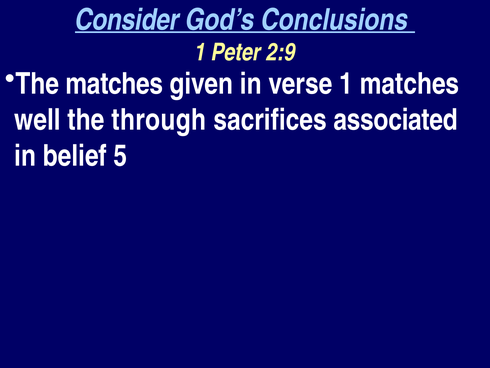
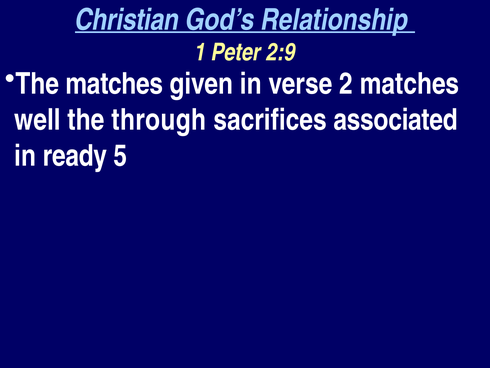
Consider: Consider -> Christian (127, 20)
Conclusions: Conclusions -> Relationship (334, 20)
verse 1: 1 -> 2 (346, 84)
belief: belief -> ready (75, 156)
